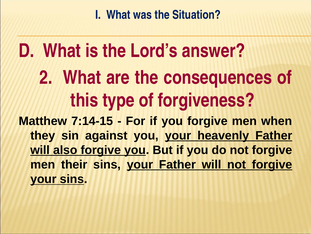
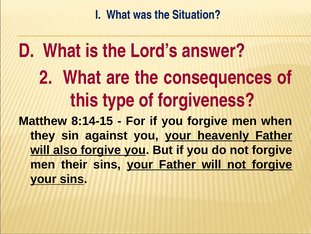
7:14-15: 7:14-15 -> 8:14-15 (92, 121)
